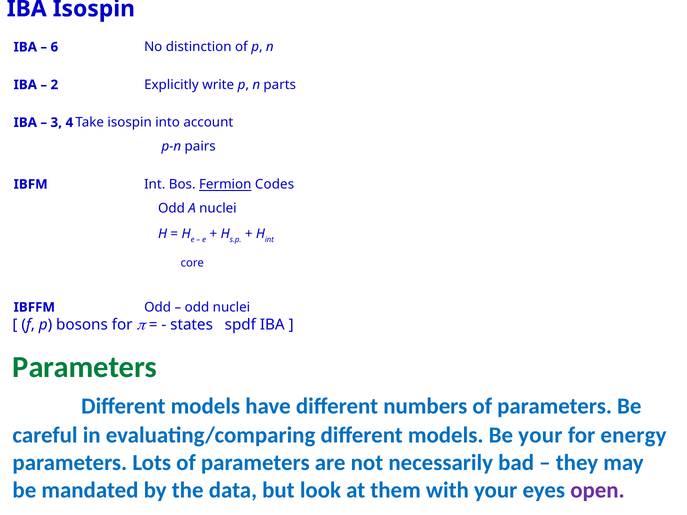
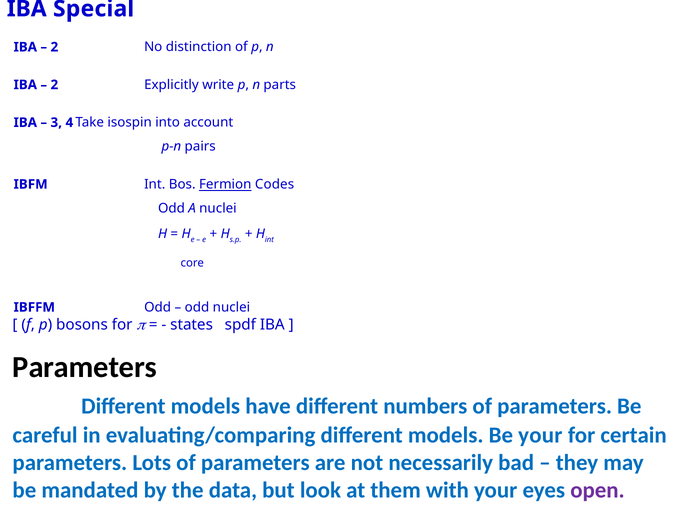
IBA Isospin: Isospin -> Special (94, 9)
6: 6 -> 2 (54, 47)
Parameters colour: green -> black (85, 367)
energy: energy -> certain (634, 436)
